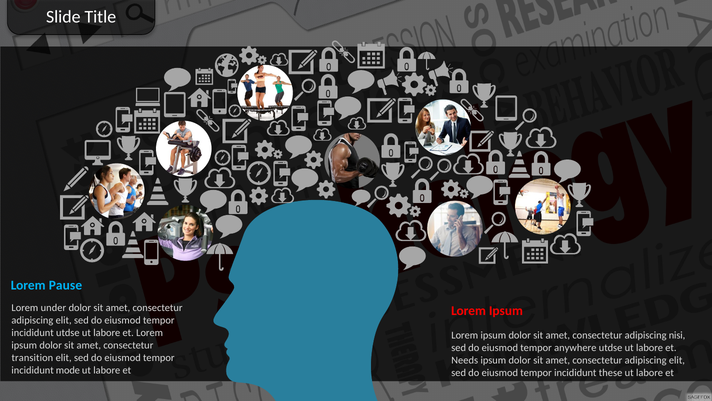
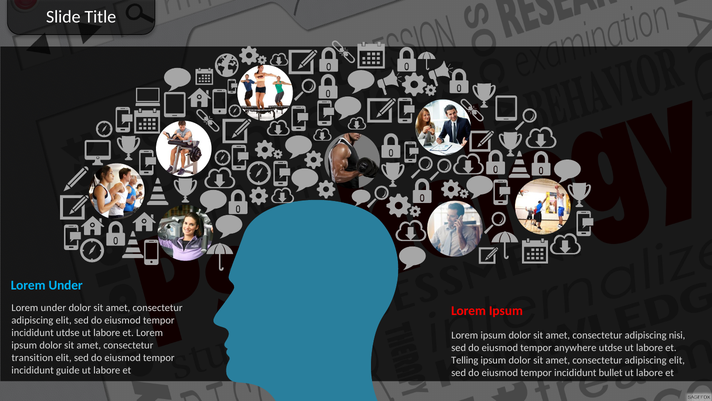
Pause: Pause -> Under (66, 285)
Needs: Needs -> Telling (465, 360)
mode: mode -> guide (68, 370)
these: these -> bullet (611, 372)
